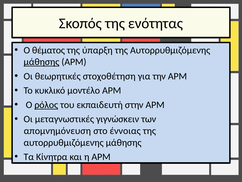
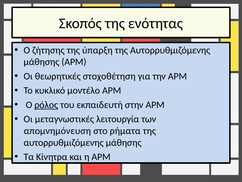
θέματος: θέματος -> ζήτησης (48, 50)
μάθησης underline: present -> none (41, 62)
γιγνώσκειν: γιγνώσκειν -> λειτουργία (118, 119)
έννοιας: έννοιας -> ρήματα (125, 131)
